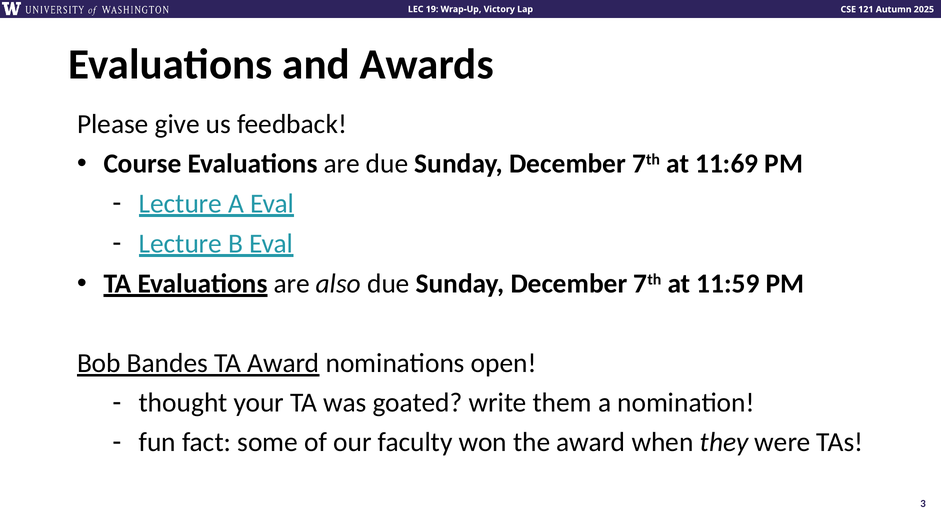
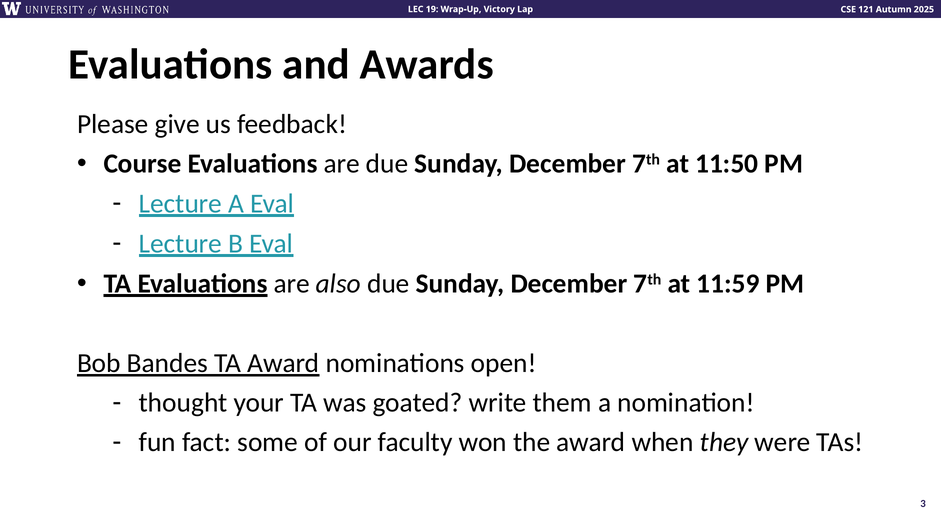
11:69: 11:69 -> 11:50 (727, 164)
